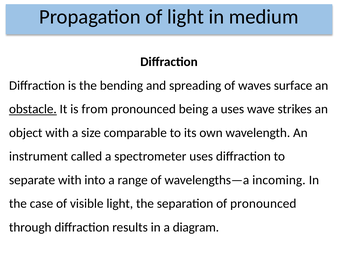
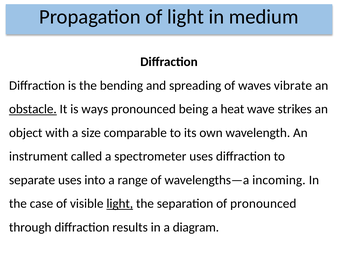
surface: surface -> vibrate (293, 86)
from: from -> ways (95, 109)
a uses: uses -> heat (232, 109)
separate with: with -> uses (70, 180)
light underline: none -> present (120, 204)
